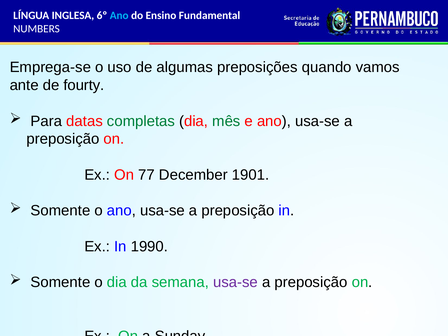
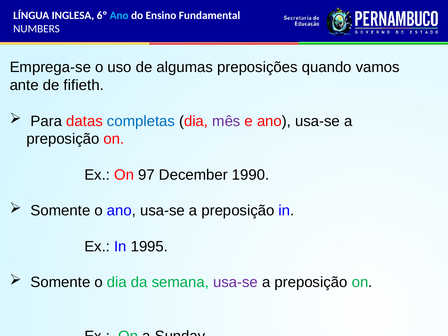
fourty: fourty -> fifieth (84, 85)
completas colour: green -> blue (141, 121)
mês colour: green -> purple (226, 121)
77: 77 -> 97 (146, 175)
1901: 1901 -> 1990 (251, 175)
1990: 1990 -> 1995 (149, 247)
